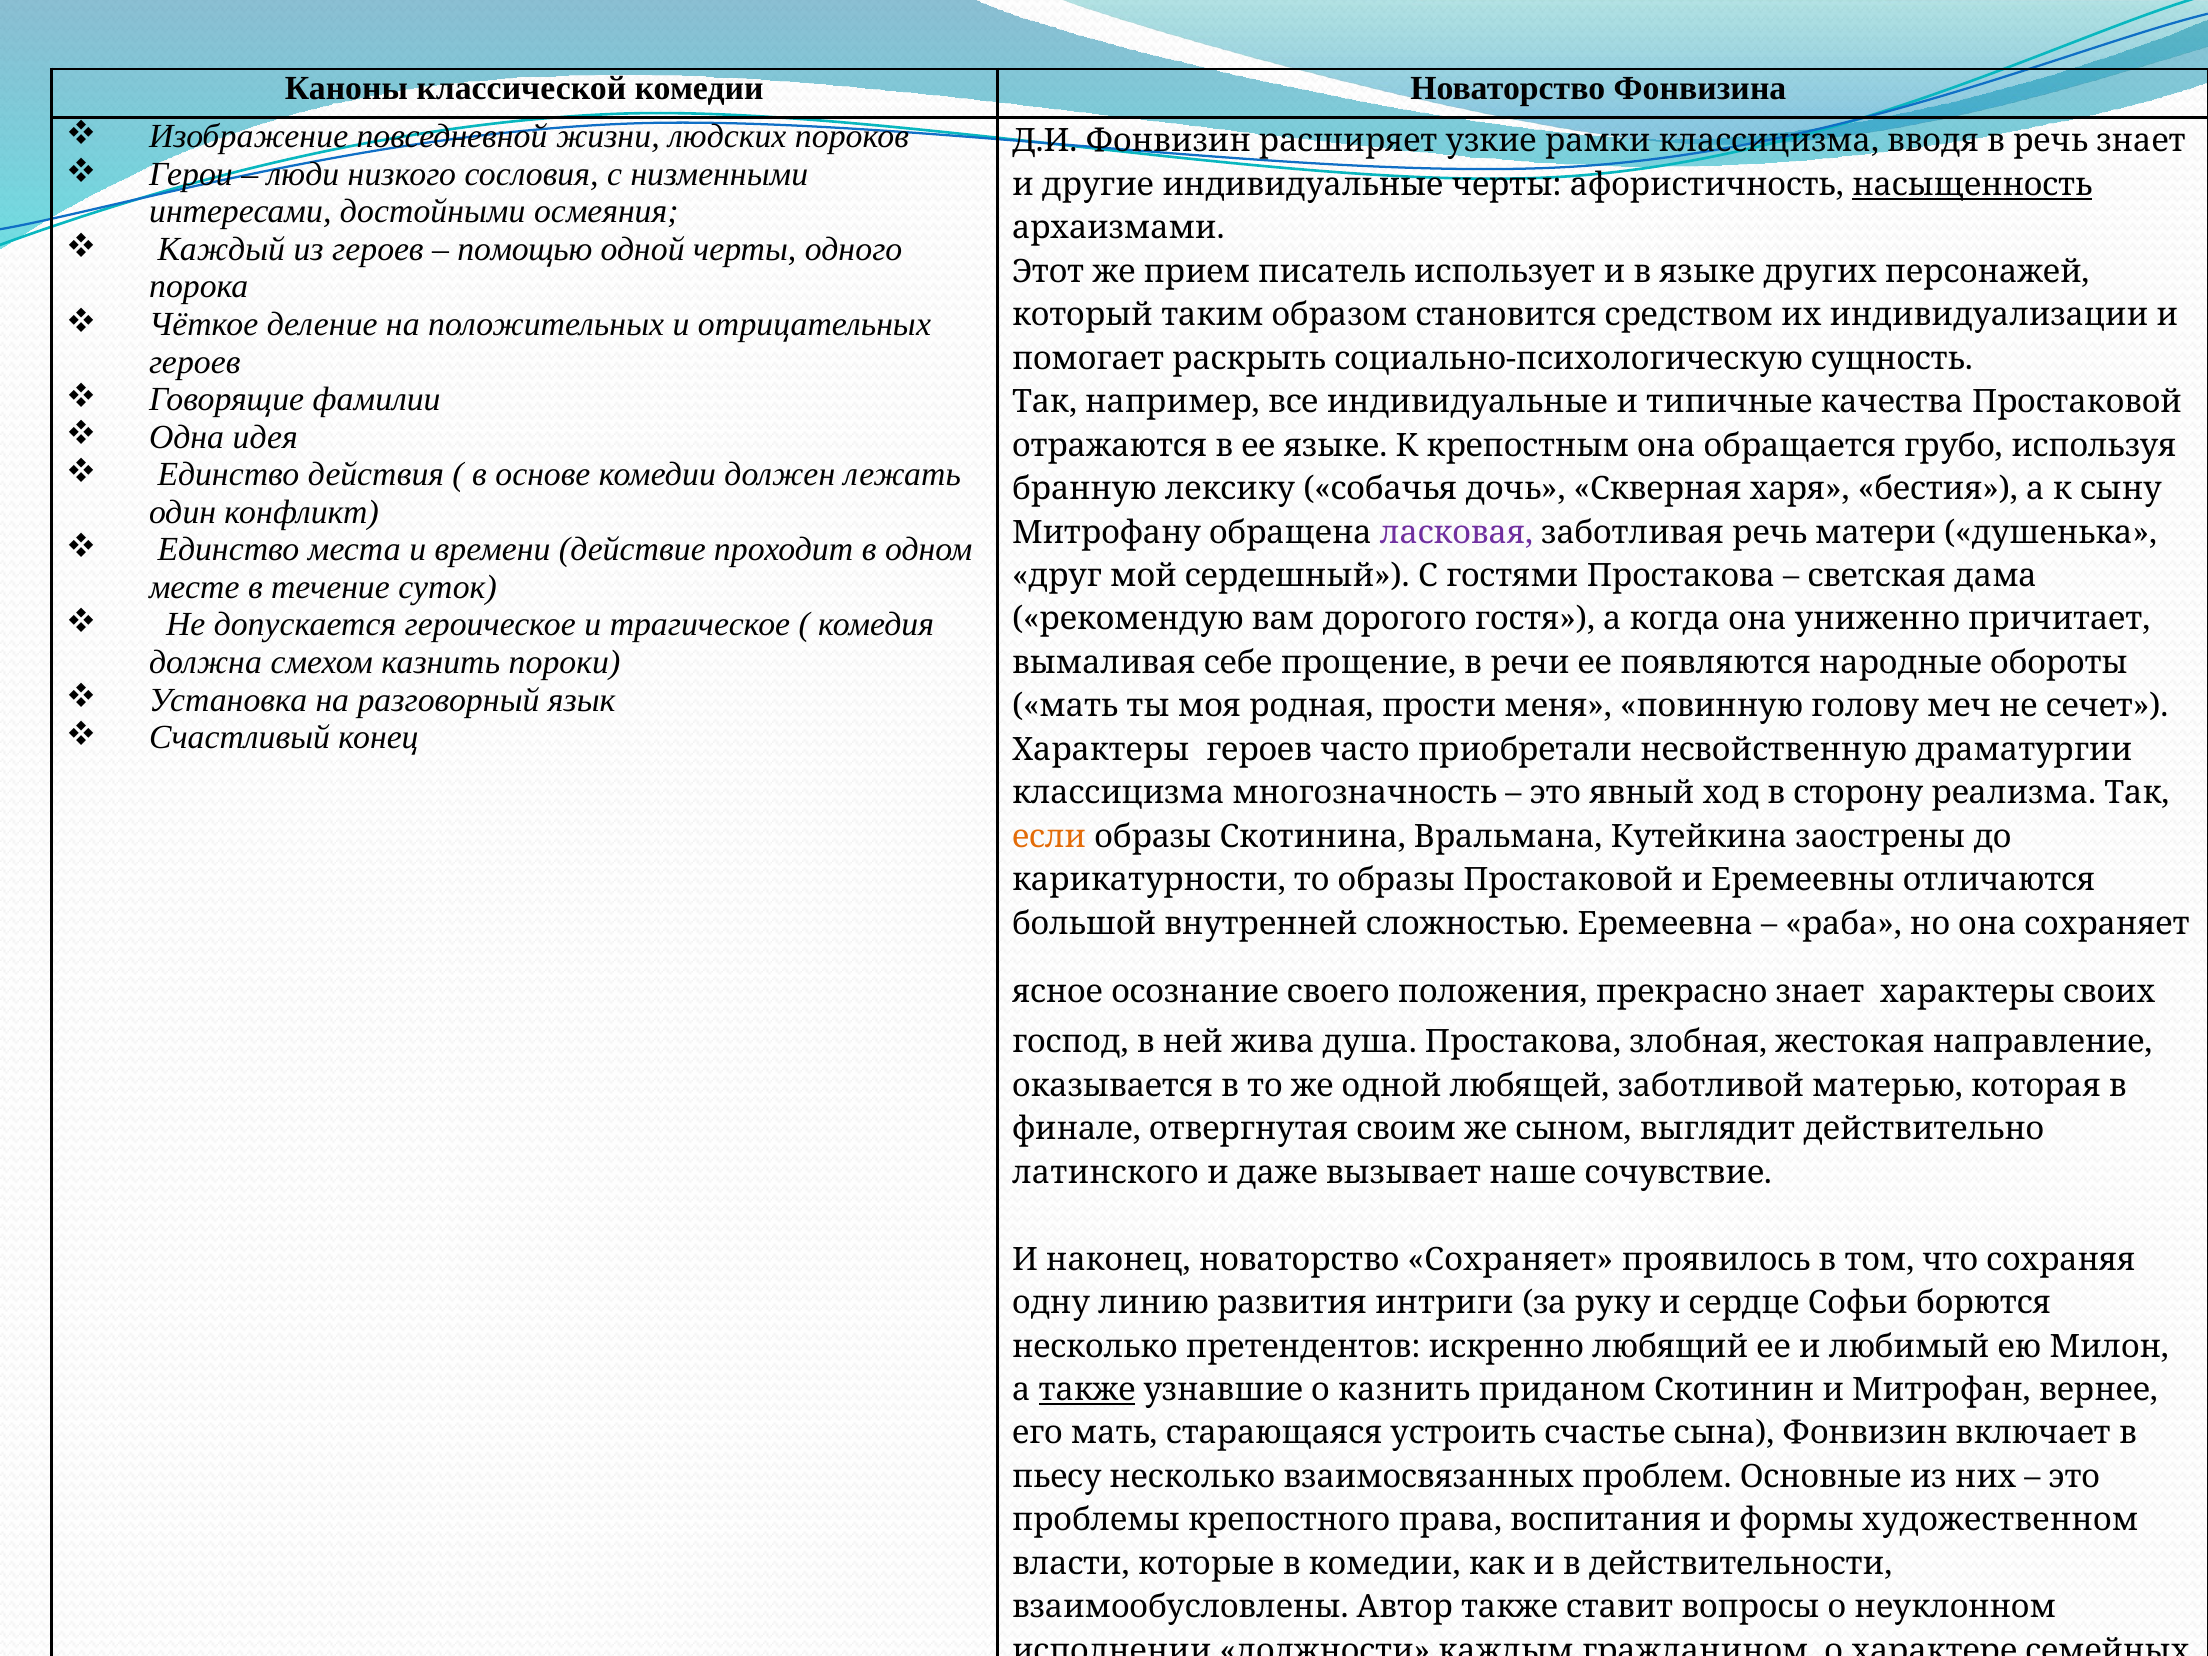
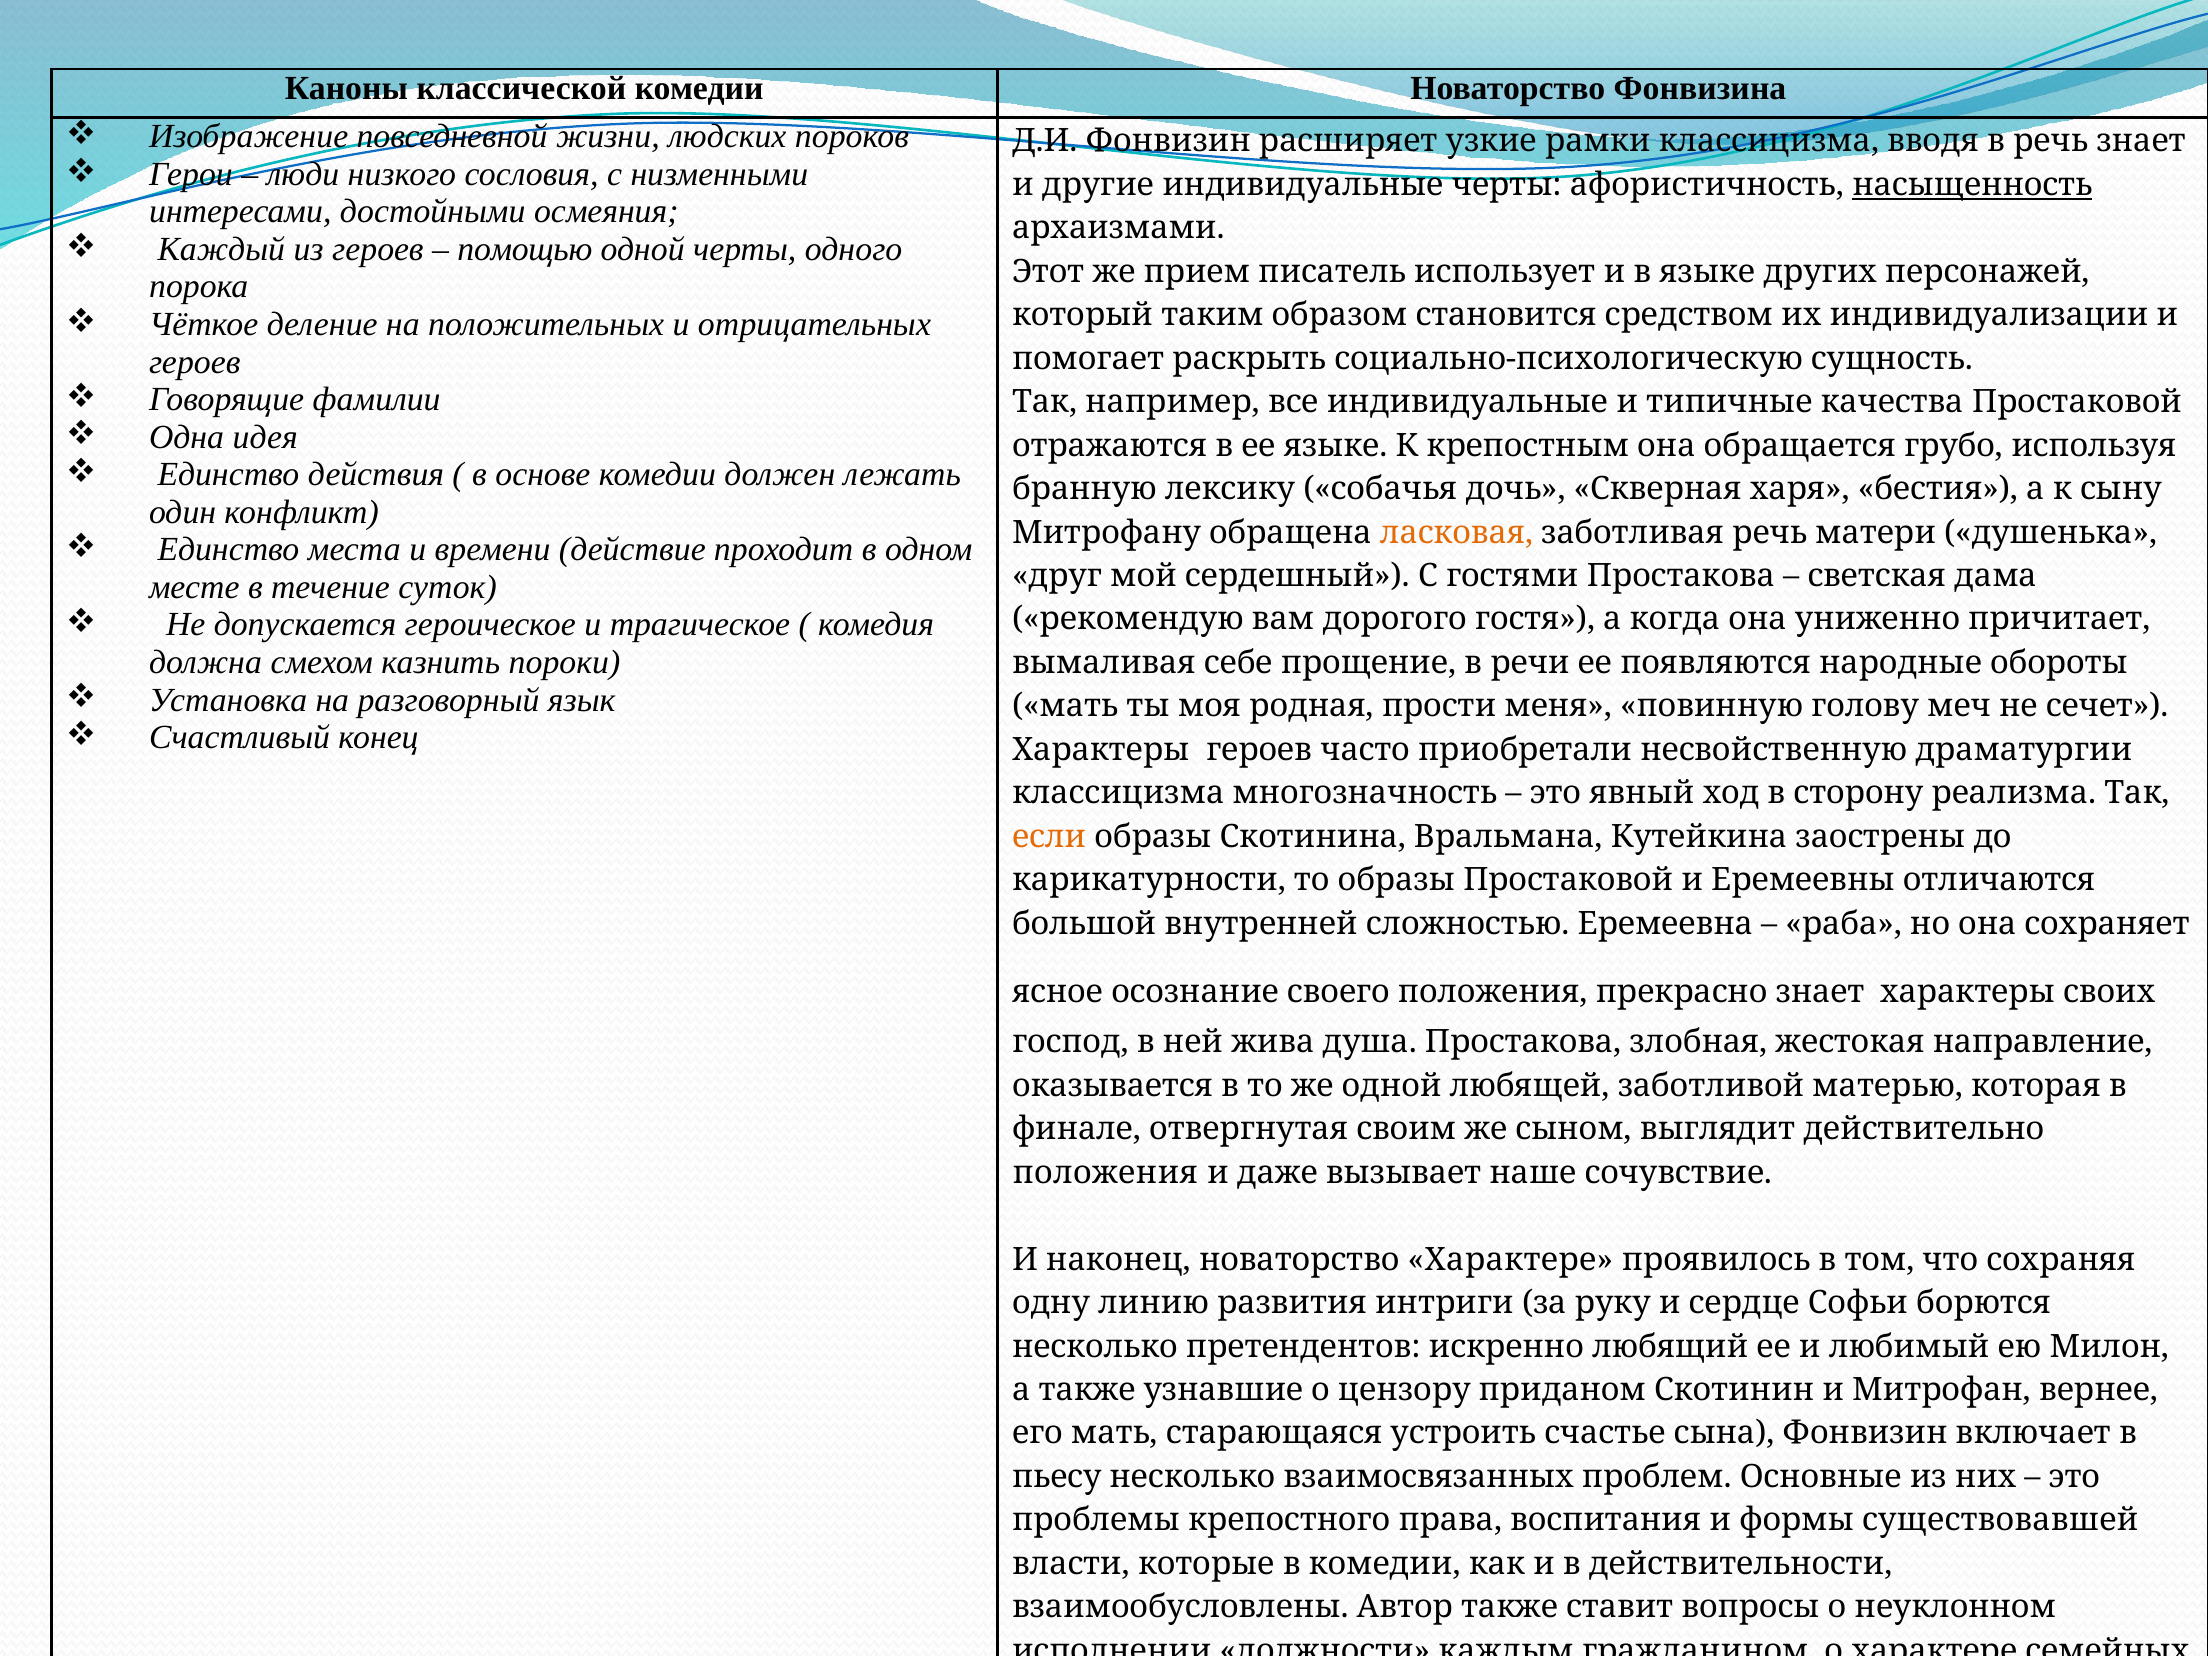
ласковая colour: purple -> orange (1457, 532)
латинского: латинского -> положения (1105, 1173)
новаторство Сохраняет: Сохраняет -> Характере (1510, 1260)
также underline: present -> none (1087, 1390)
о казнить: казнить -> цензору (1404, 1390)
художественном: художественном -> существовавшей (2000, 1520)
